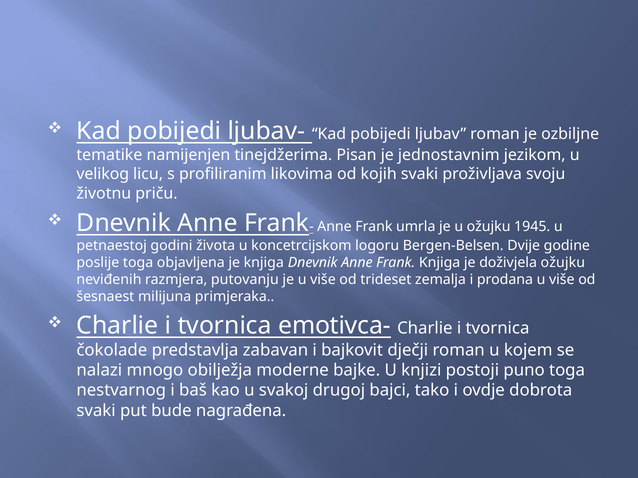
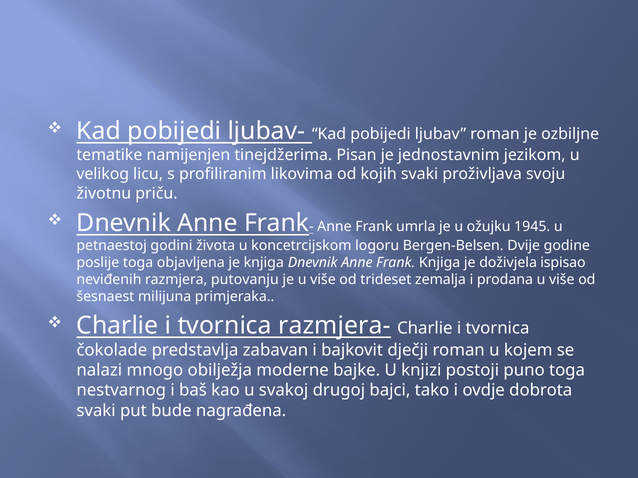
doživjela ožujku: ožujku -> ispisao (563, 263)
emotivca-: emotivca- -> razmjera- (334, 326)
